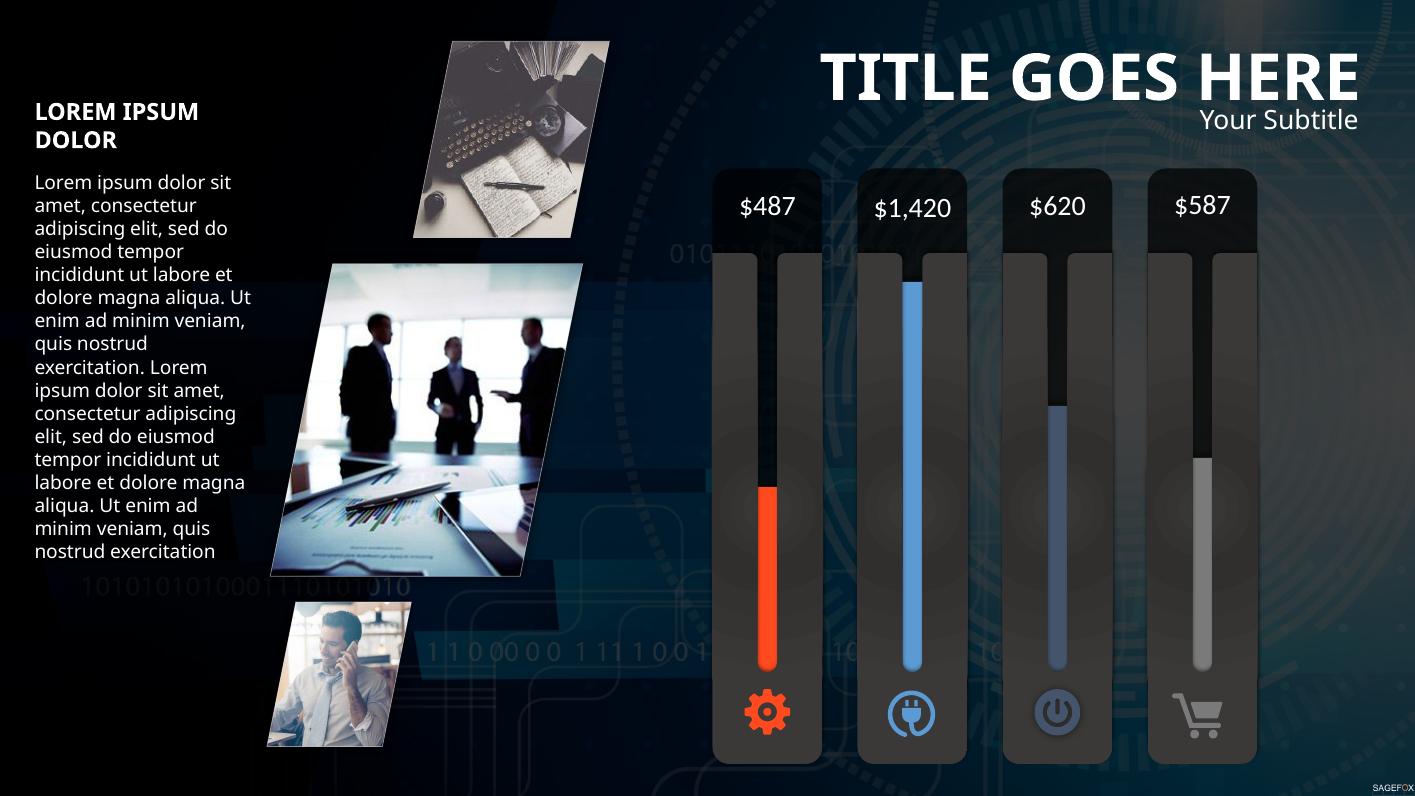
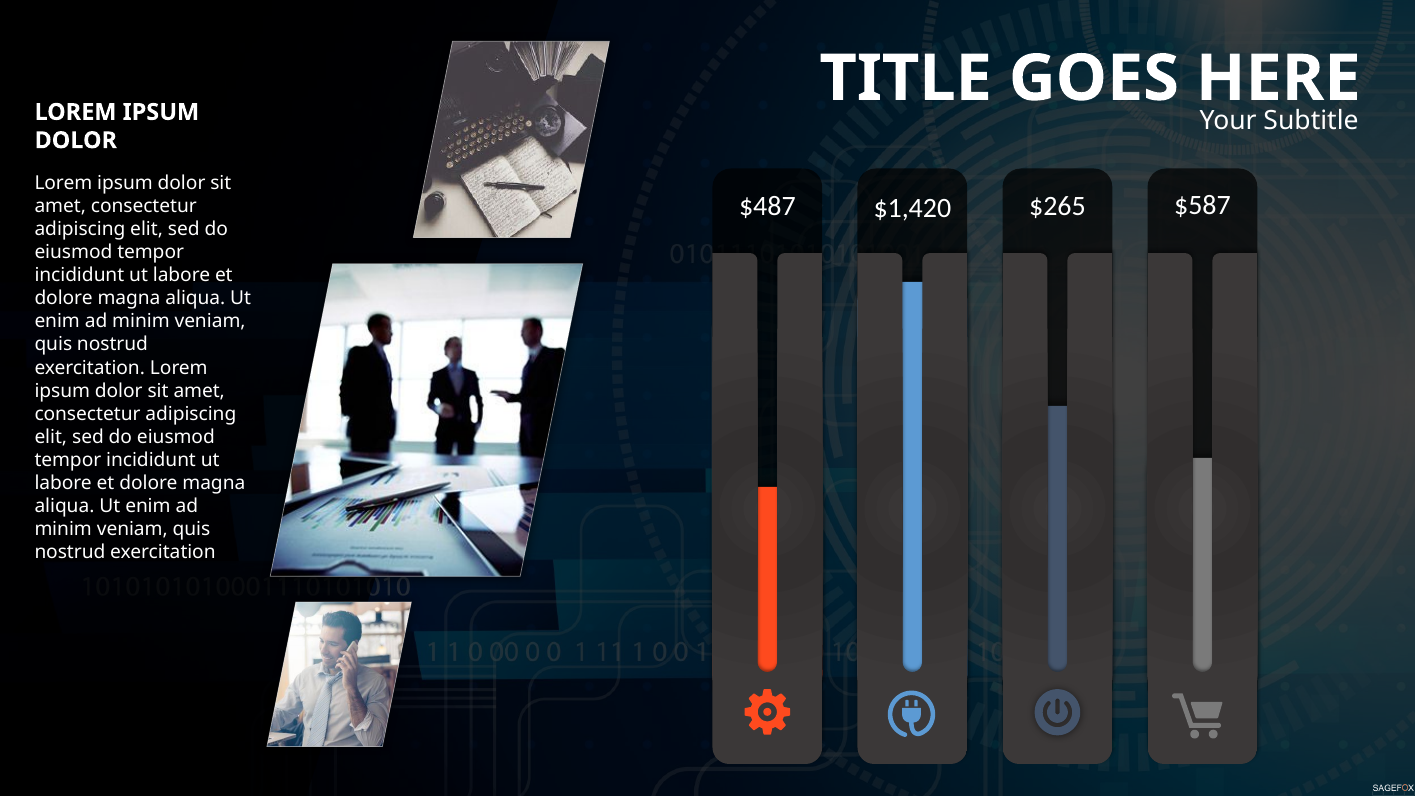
$620: $620 -> $265 (1057, 206)
